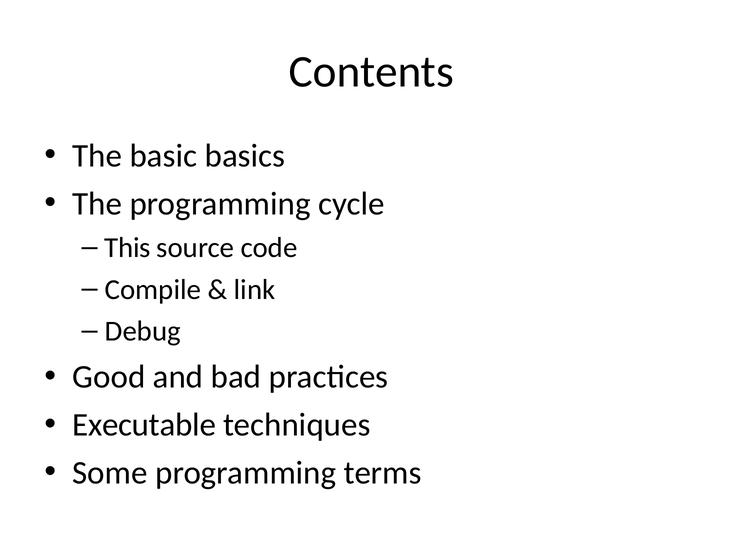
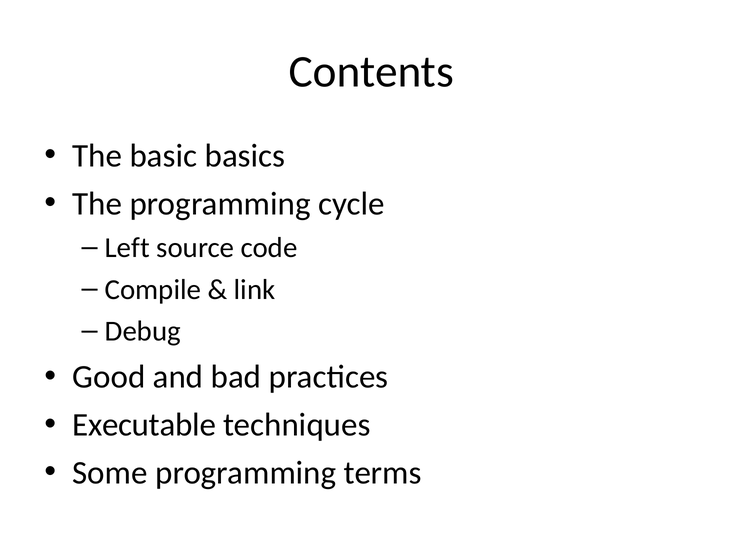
This: This -> Left (127, 248)
